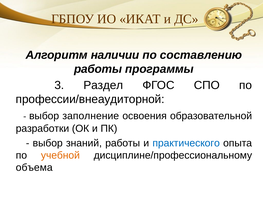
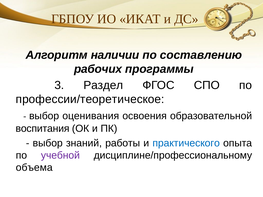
работы: работы -> рабочих (98, 69)
профессии/внеаудиторной: профессии/внеаудиторной -> профессии/теоретическое (90, 99)
заполнение: заполнение -> оценивания (91, 116)
разработки: разработки -> воспитания (42, 129)
учебной colour: orange -> purple (60, 155)
